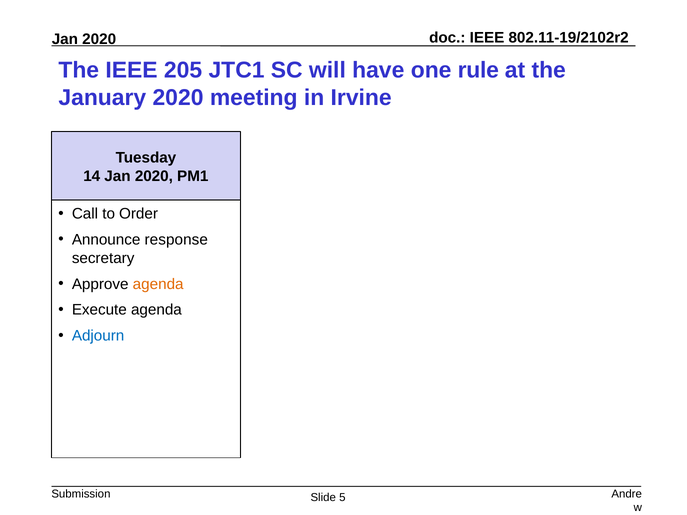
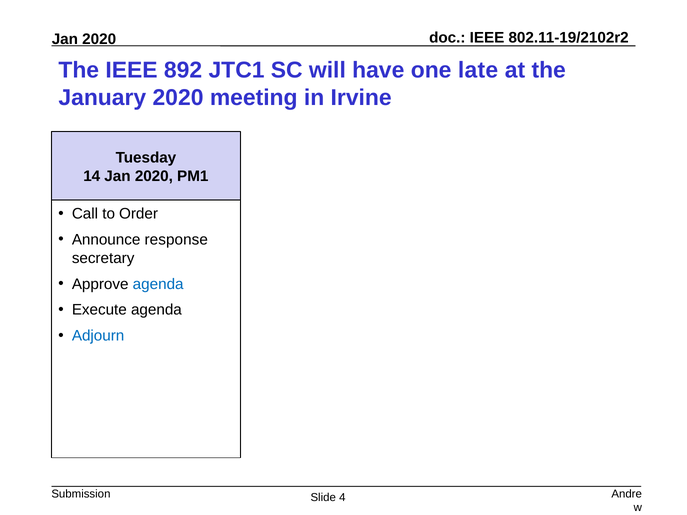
205: 205 -> 892 (183, 70)
rule: rule -> late (478, 70)
agenda colour: orange -> blue (158, 284)
5: 5 -> 4 (342, 498)
